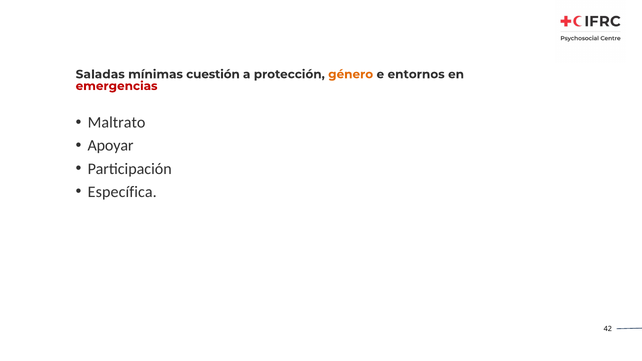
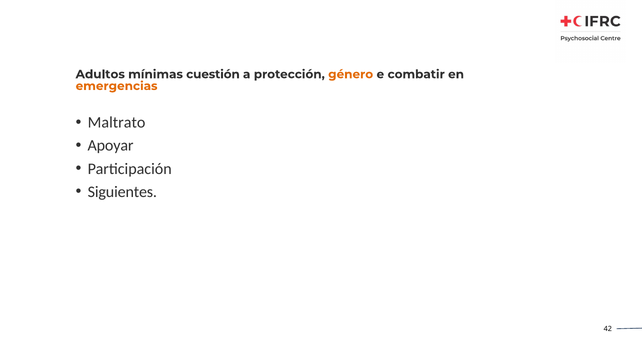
Saladas: Saladas -> Adultos (100, 74)
entornos: entornos -> combatir (416, 74)
emergencias colour: red -> orange (117, 86)
Específica: Específica -> Siguientes (122, 192)
